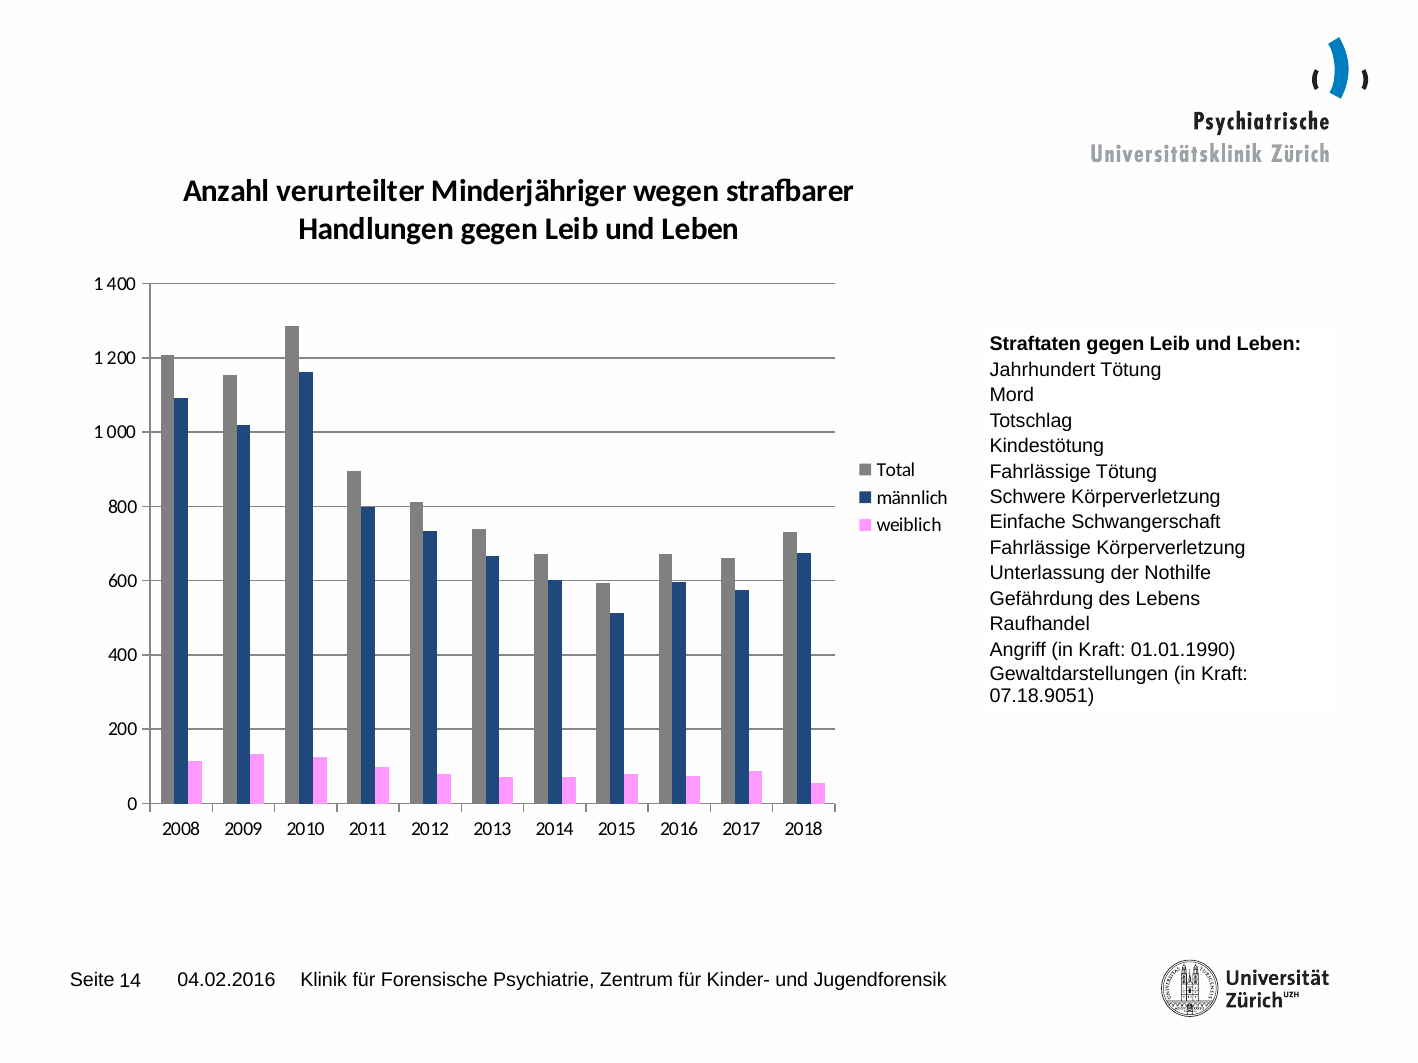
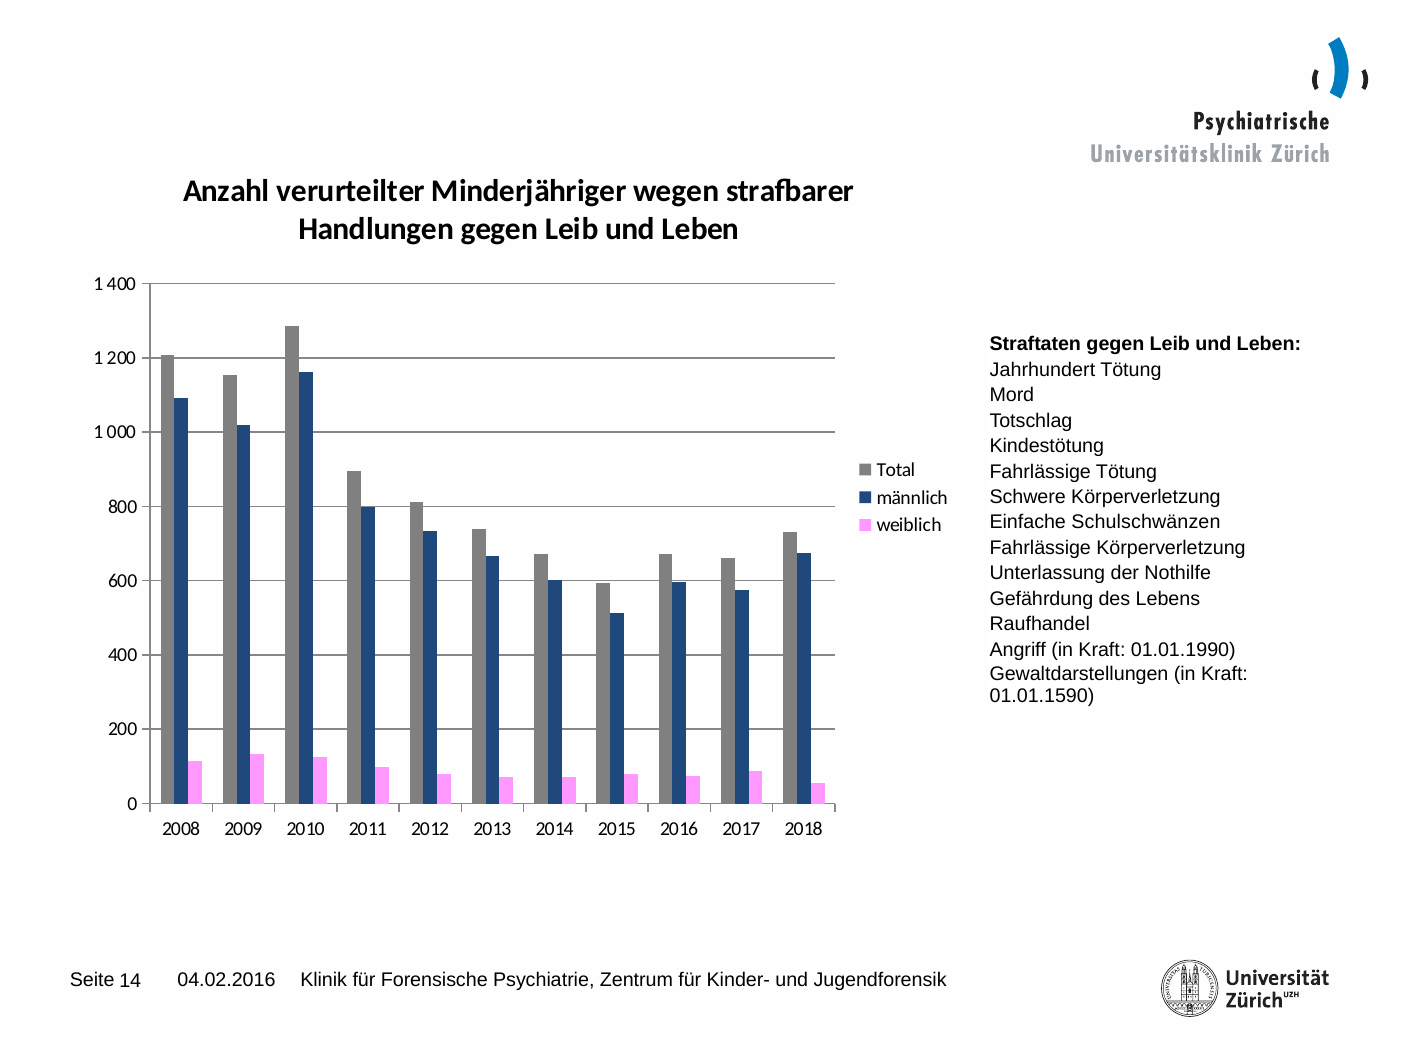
Schwangerschaft: Schwangerschaft -> Schulschwänzen (1146, 523)
07.18.9051: 07.18.9051 -> 01.01.1590 (1042, 696)
